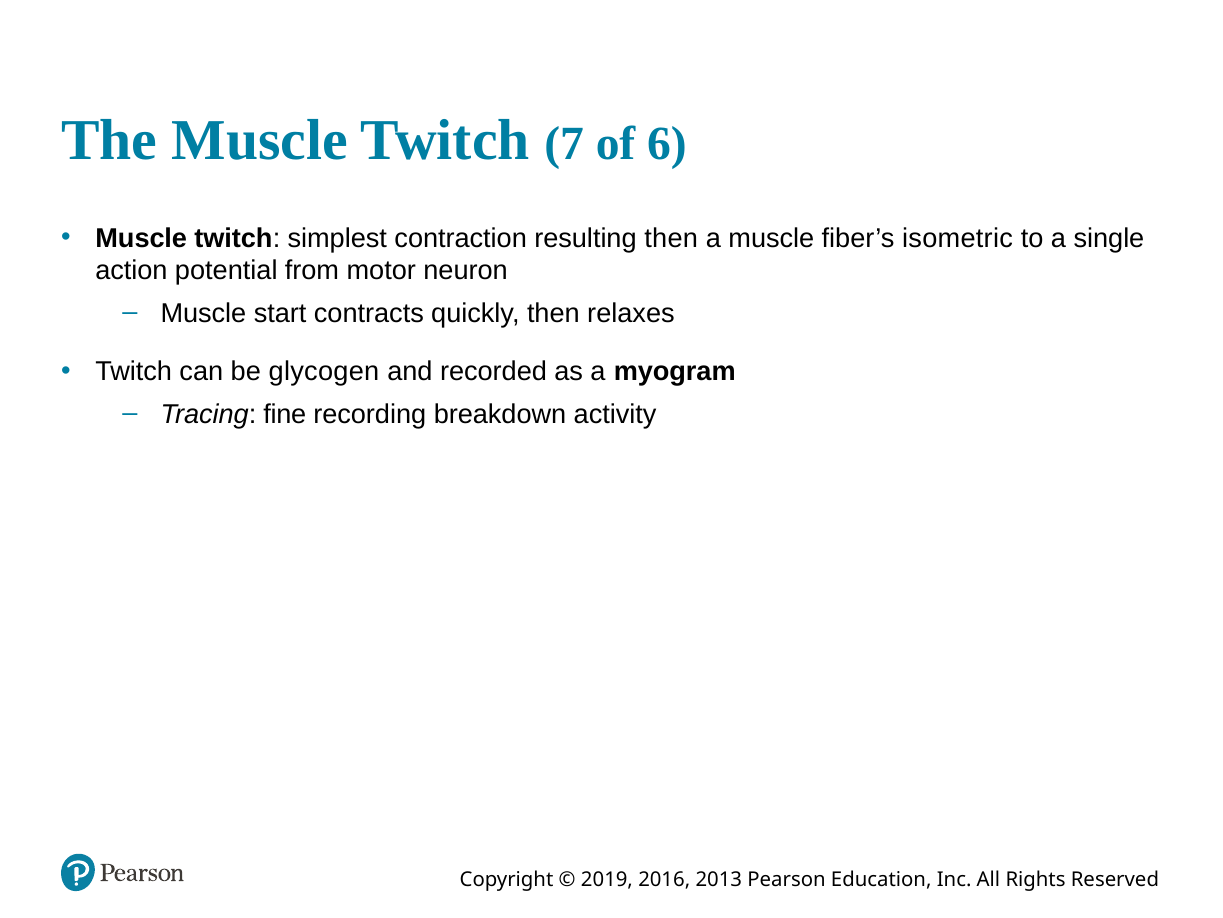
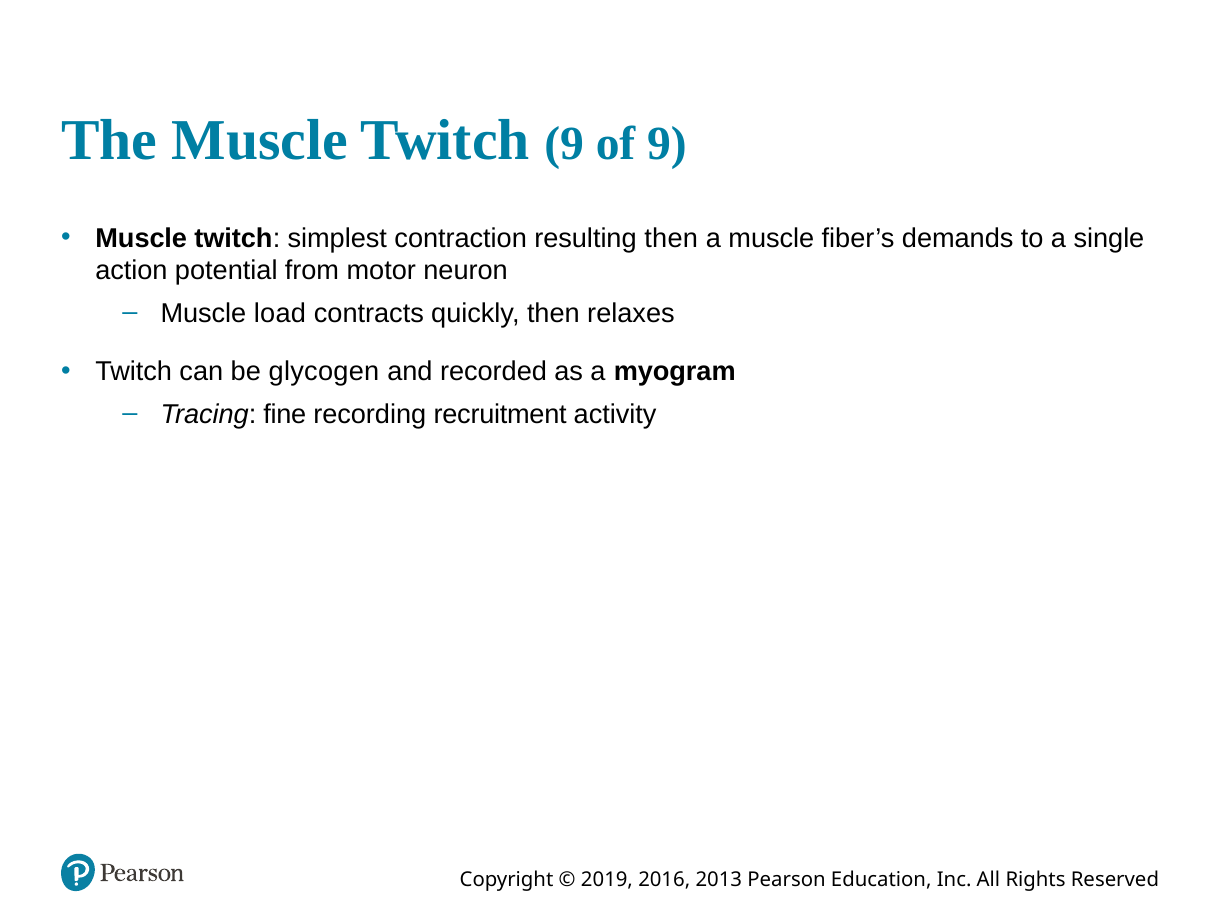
Twitch 7: 7 -> 9 (564, 143)
of 6: 6 -> 9 (667, 143)
isometric: isometric -> demands (958, 238)
start: start -> load (280, 313)
breakdown: breakdown -> recruitment (500, 414)
